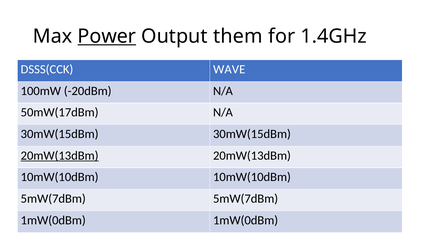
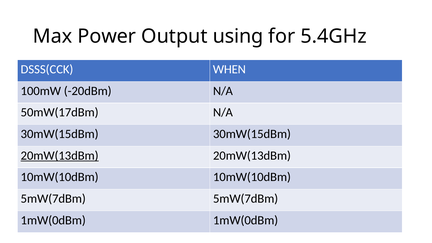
Power underline: present -> none (107, 36)
them: them -> using (238, 36)
1.4GHz: 1.4GHz -> 5.4GHz (334, 36)
WAVE: WAVE -> WHEN (229, 69)
